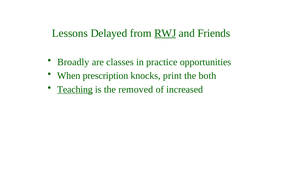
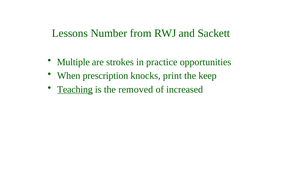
Delayed: Delayed -> Number (109, 33)
RWJ underline: present -> none (165, 33)
Friends: Friends -> Sackett (214, 33)
Broadly: Broadly -> Multiple (73, 62)
classes: classes -> strokes (120, 62)
both: both -> keep (208, 76)
